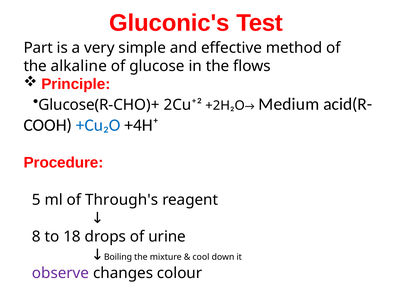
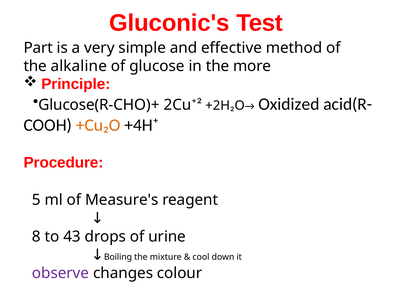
flows: flows -> more (252, 66)
Medium: Medium -> Oxidized (289, 104)
+Cu₂O colour: blue -> orange (98, 125)
Through's: Through's -> Measure's (122, 200)
18: 18 -> 43 (72, 237)
